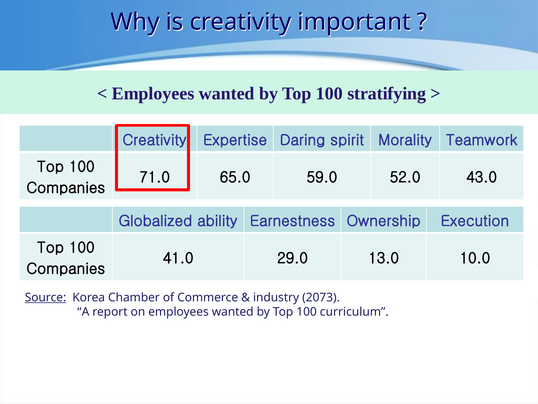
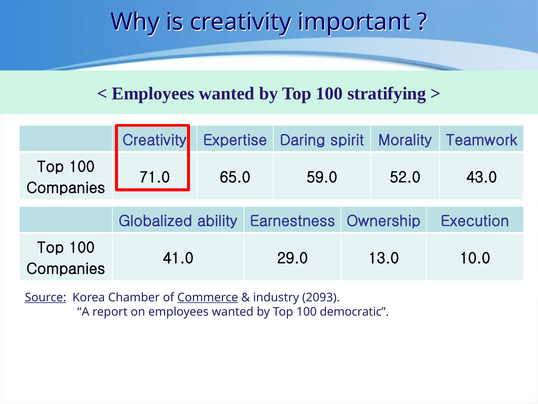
Commerce underline: none -> present (208, 297)
2073: 2073 -> 2093 (321, 297)
curriculum: curriculum -> democratic (354, 311)
